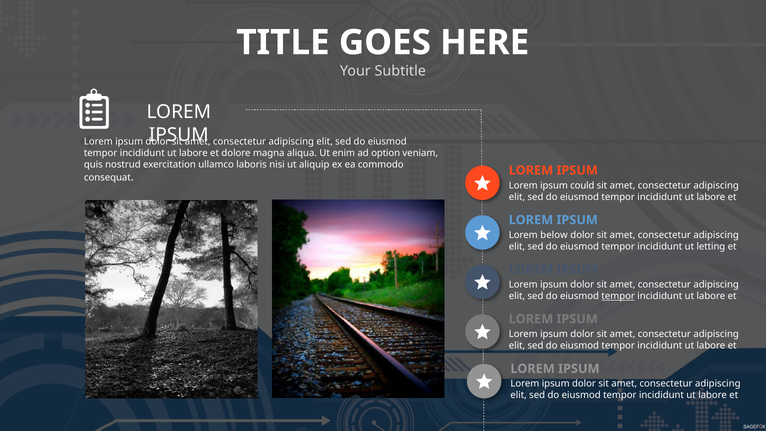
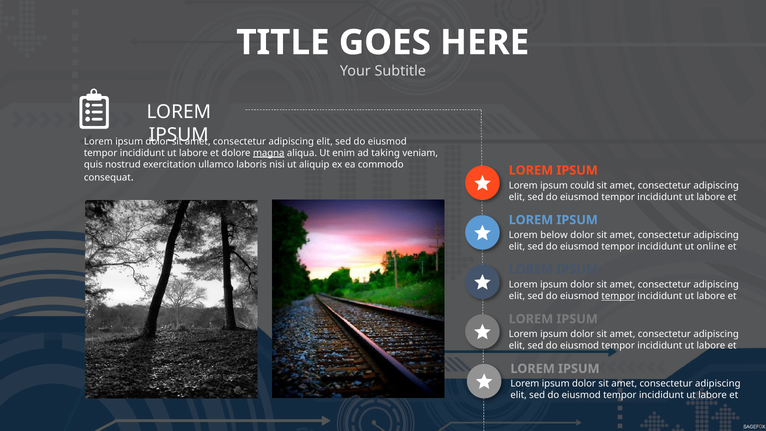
magna underline: none -> present (269, 153)
option: option -> taking (386, 153)
letting: letting -> online (711, 247)
